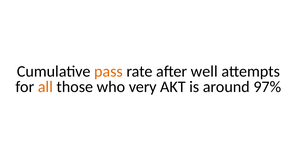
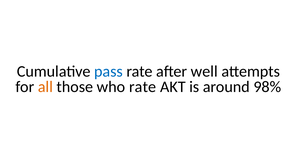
pass colour: orange -> blue (109, 71)
who very: very -> rate (143, 87)
97%: 97% -> 98% (267, 87)
